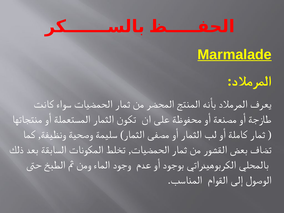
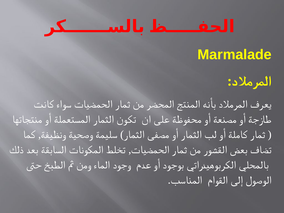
Marmalade underline: present -> none (235, 55)
